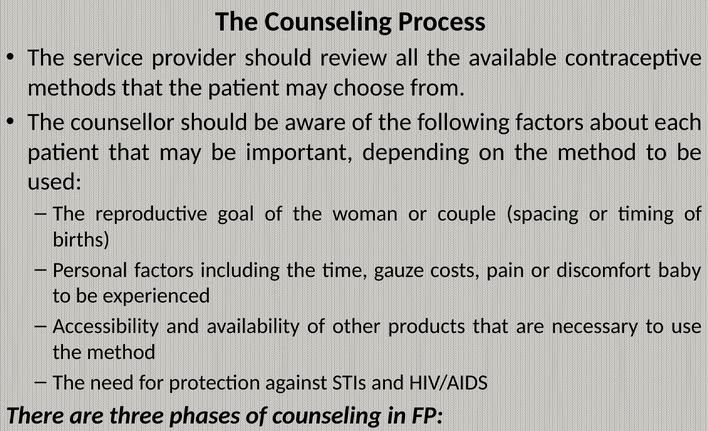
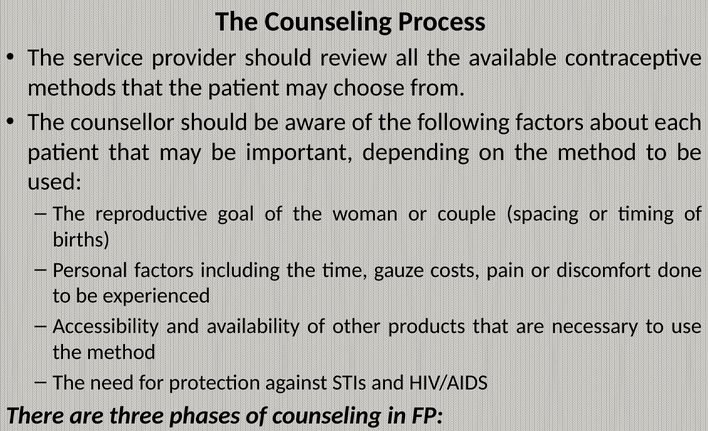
baby: baby -> done (680, 270)
